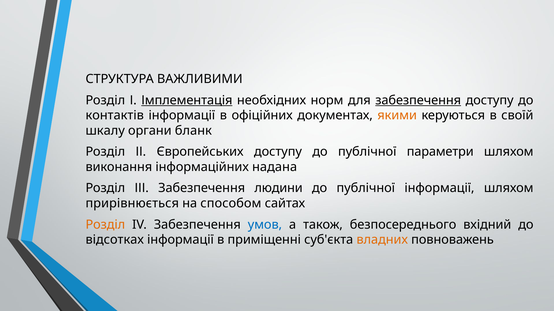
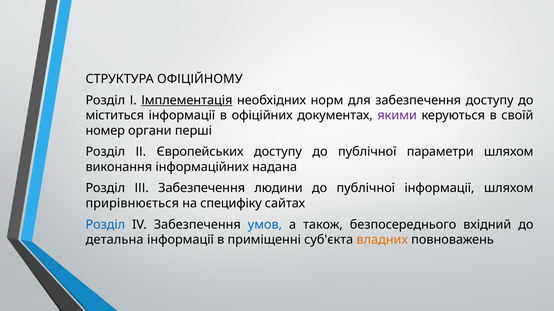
ВАЖЛИВИМИ: ВАЖЛИВИМИ -> ОФІЦІЙНОМУ (200, 79)
забезпечення underline: present -> none (418, 100)
контактів: контактів -> міститься (115, 116)
якими colour: orange -> purple (397, 116)
шкалу: шкалу -> номер (105, 131)
бланк: бланк -> перші (193, 131)
способом: способом -> специфіку (231, 204)
Розділ colour: orange -> blue (105, 225)
відсотках: відсотках -> детальна (115, 240)
